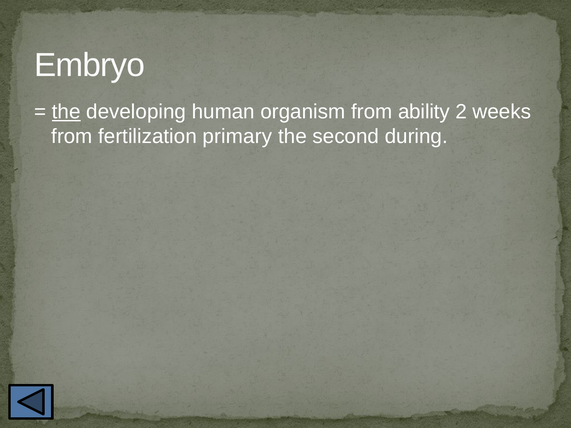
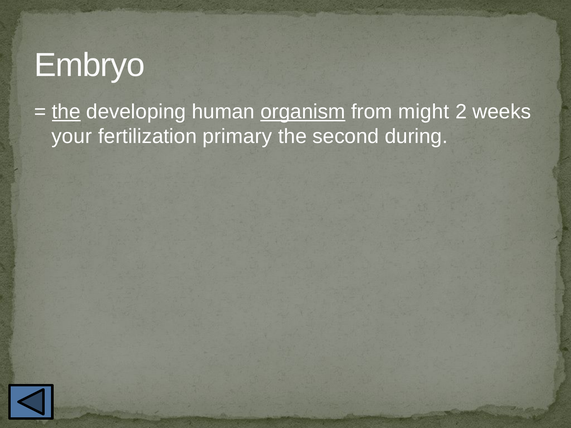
organism underline: none -> present (303, 112)
ability: ability -> might (424, 112)
from: from -> your (72, 137)
